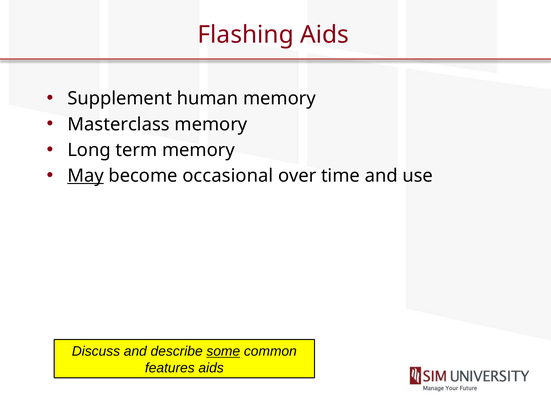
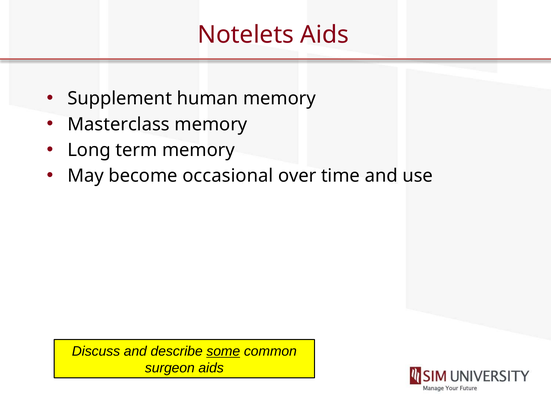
Flashing: Flashing -> Notelets (246, 35)
May underline: present -> none (86, 176)
features: features -> surgeon (170, 368)
